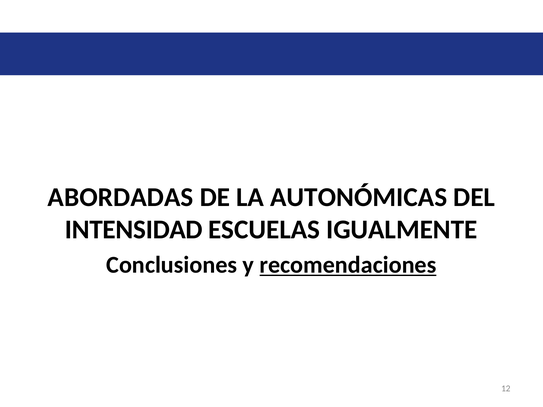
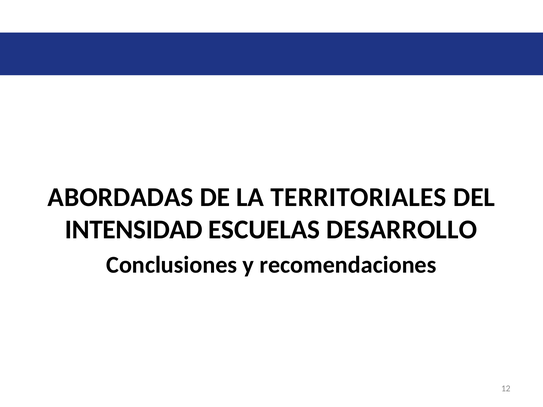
AUTONÓMICAS: AUTONÓMICAS -> TERRITORIALES (359, 197)
IGUALMENTE: IGUALMENTE -> DESARROLLO (402, 230)
recomendaciones underline: present -> none (348, 265)
